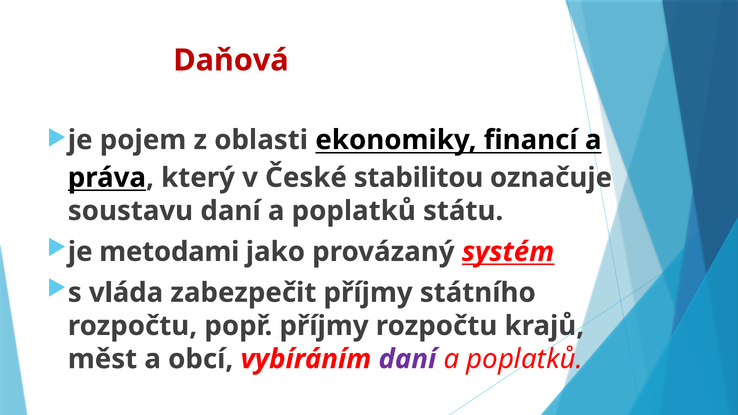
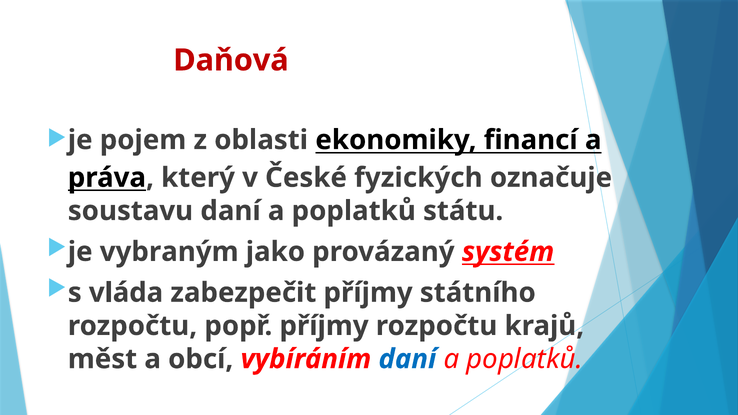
stabilitou: stabilitou -> fyzických (418, 178)
metodami: metodami -> vybraným (169, 252)
daní colour: purple -> blue (407, 359)
